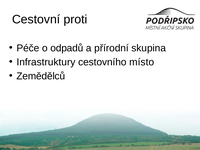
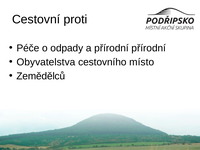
odpadů: odpadů -> odpady (67, 48)
přírodní skupina: skupina -> přírodní (149, 48)
Infrastruktury: Infrastruktury -> Obyvatelstva (46, 62)
